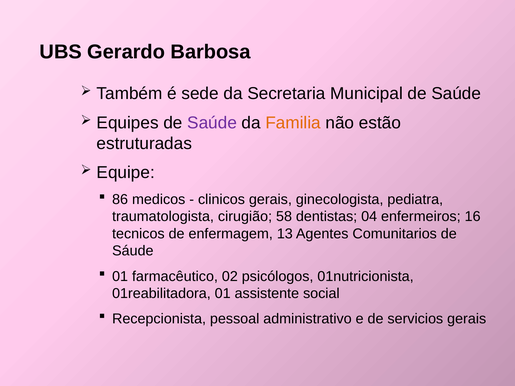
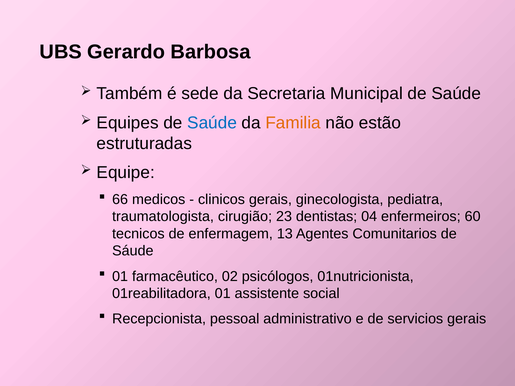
Saúde colour: purple -> blue (212, 123)
86: 86 -> 66 (120, 200)
58: 58 -> 23 (284, 217)
16: 16 -> 60 (473, 217)
